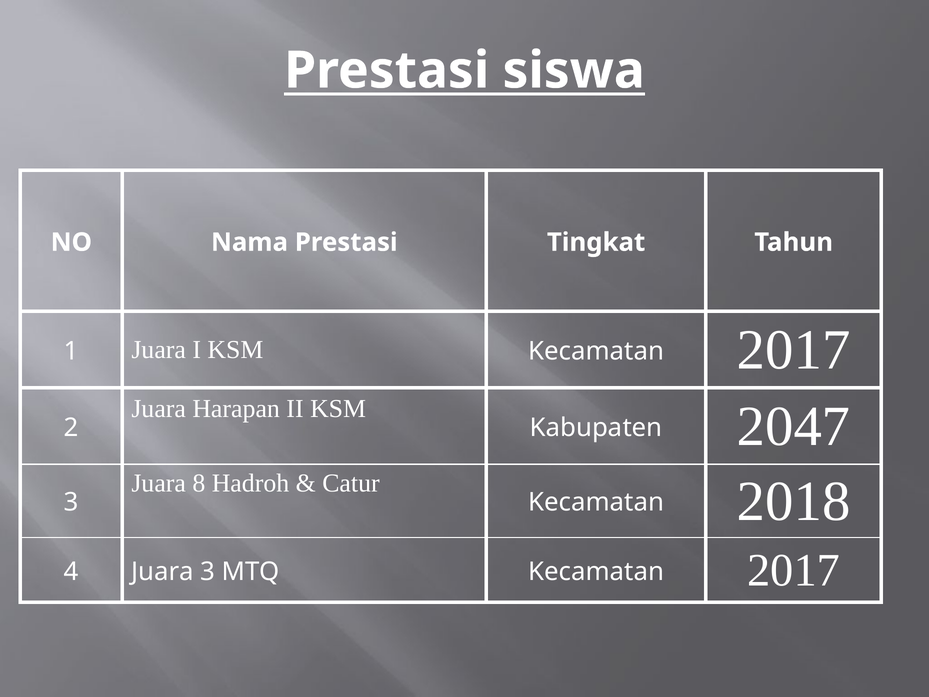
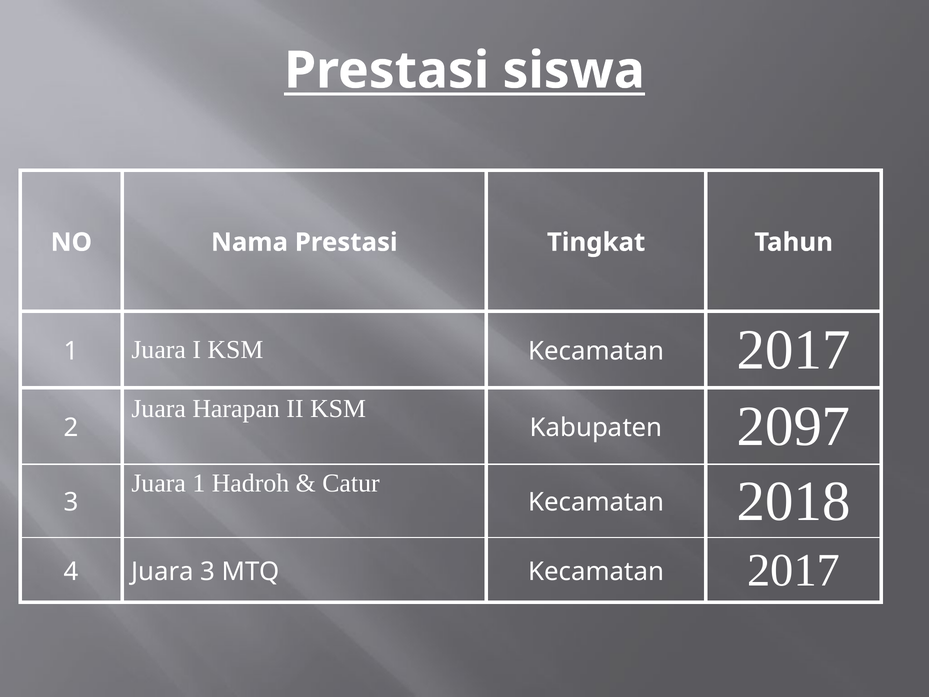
2047: 2047 -> 2097 (794, 426)
Juara 8: 8 -> 1 (199, 483)
